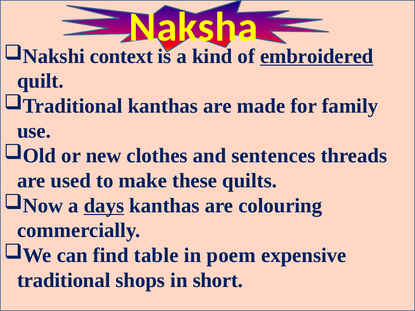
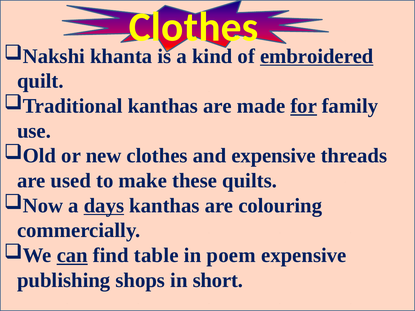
Naksha: Naksha -> Clothes (194, 27)
context: context -> khanta (121, 56)
for underline: none -> present (304, 106)
and sentences: sentences -> expensive (274, 156)
can underline: none -> present (72, 256)
traditional: traditional -> publishing (64, 280)
